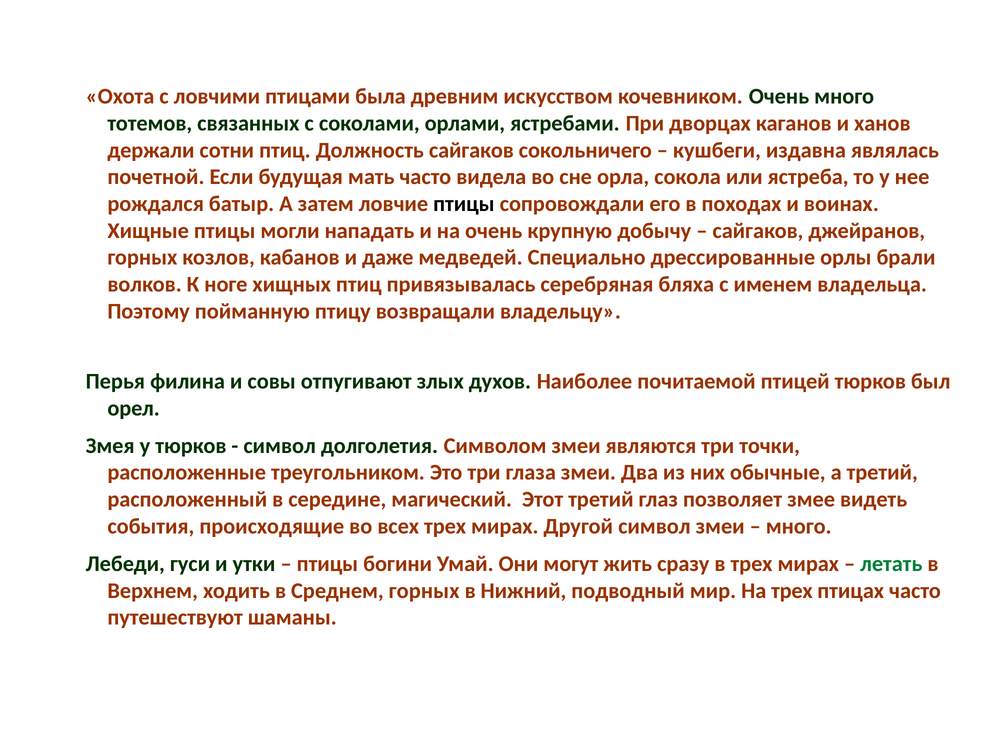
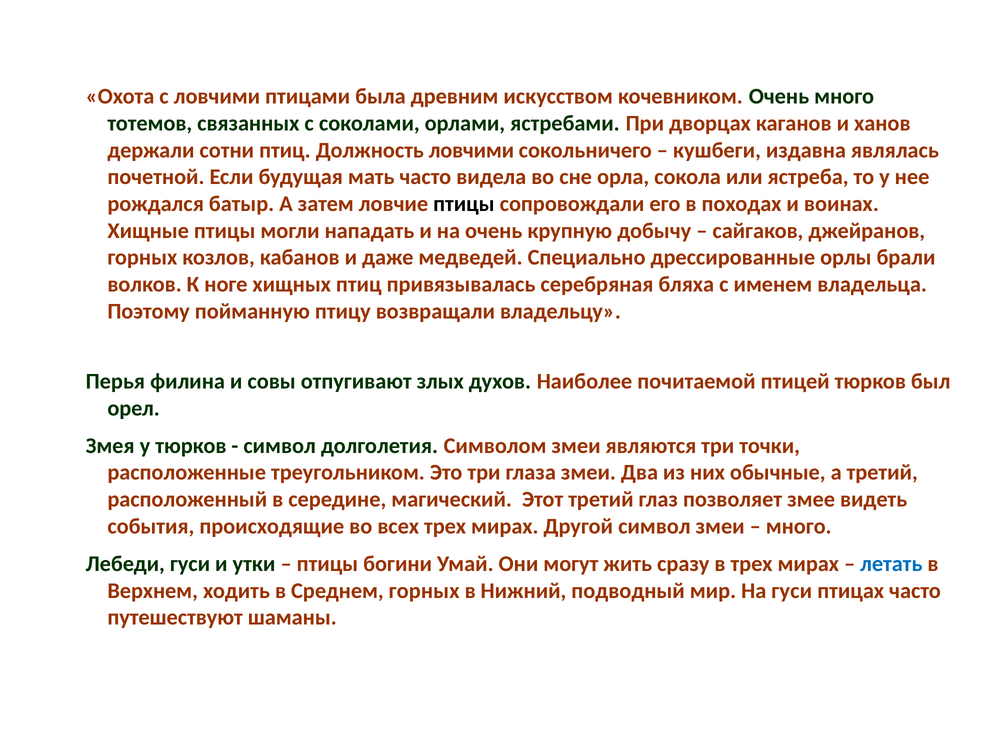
Должность сайгаков: сайгаков -> ловчими (471, 150)
летать colour: green -> blue (891, 564)
На трех: трех -> гуси (792, 591)
